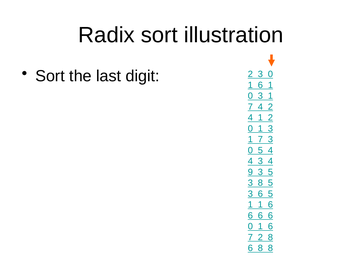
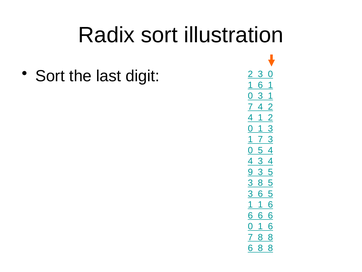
7 2: 2 -> 8 (260, 237)
